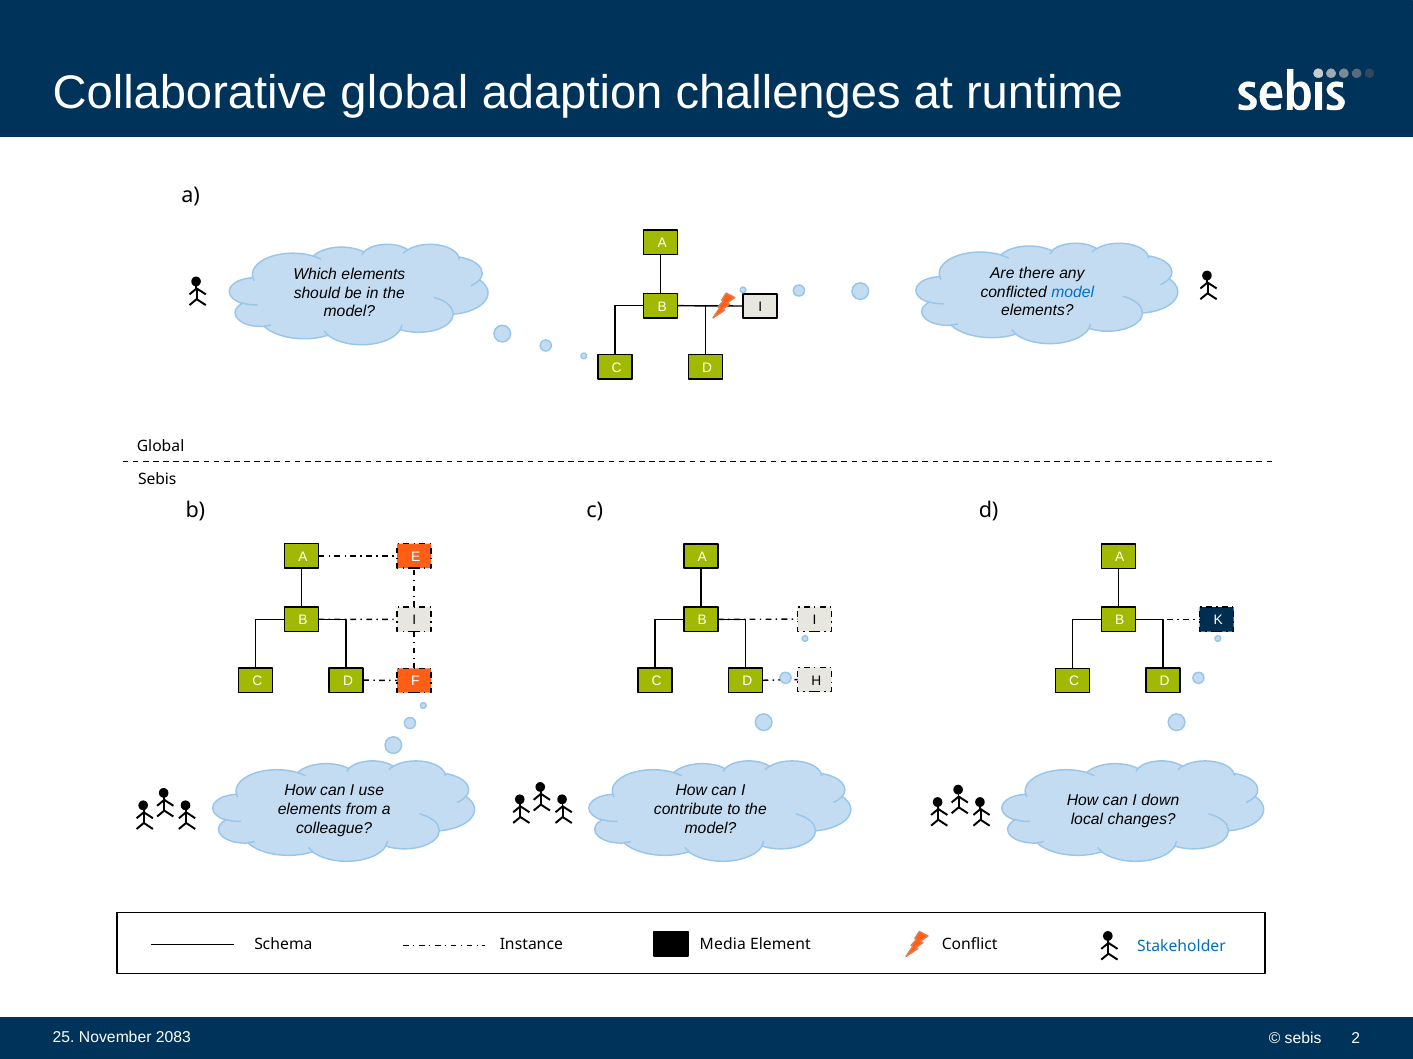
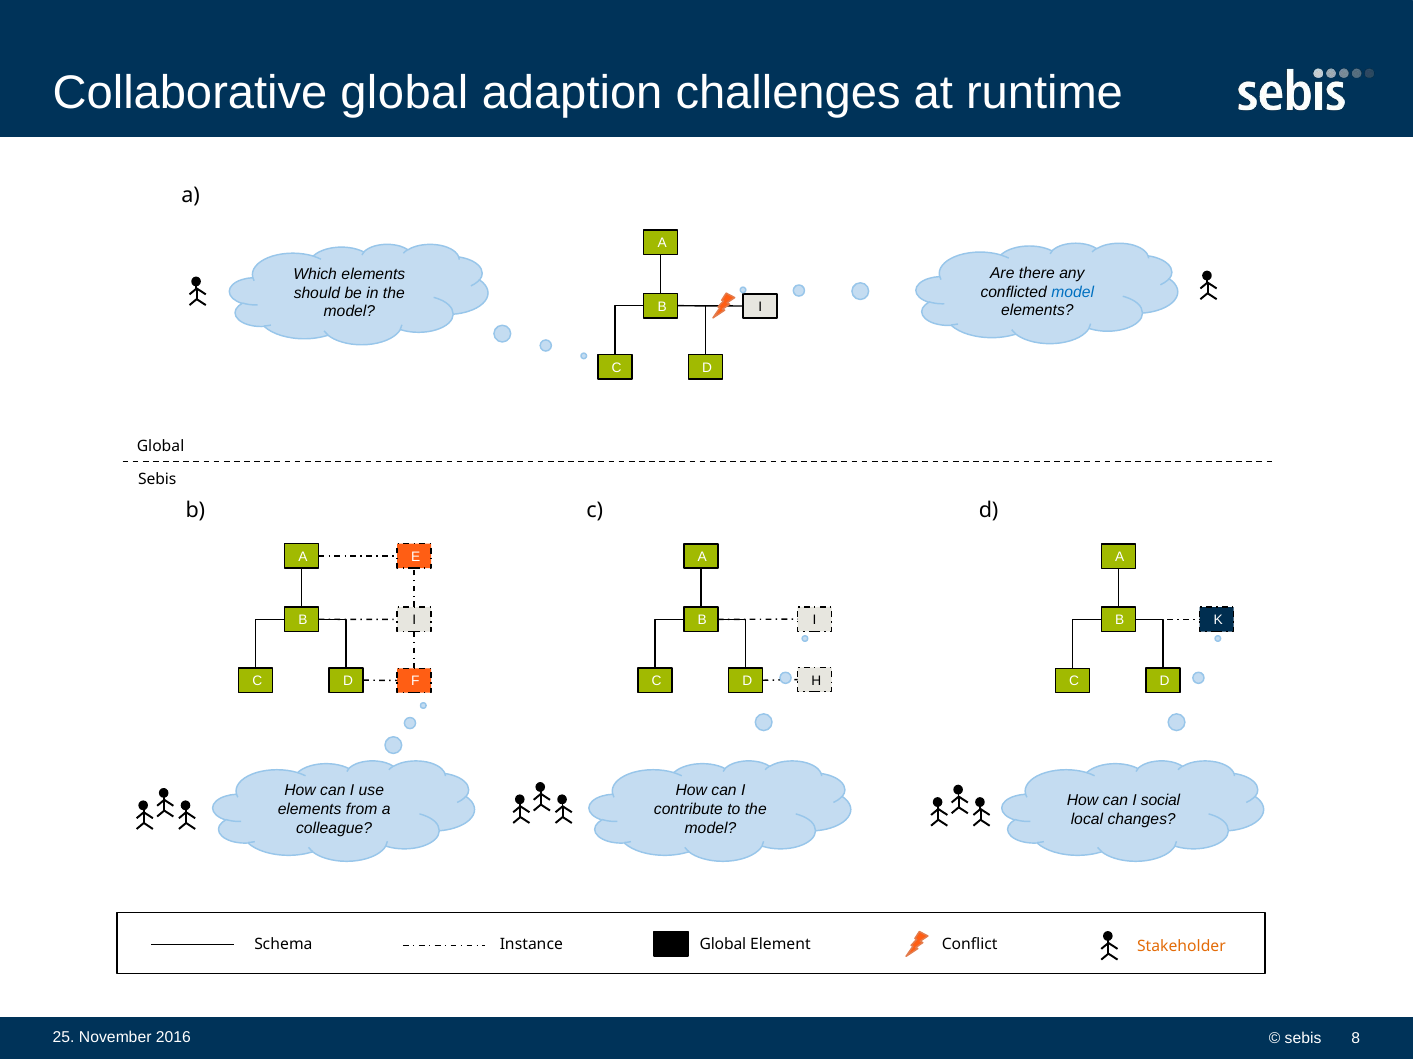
down: down -> social (1160, 801)
Instance Media: Media -> Global (723, 945)
Stakeholder colour: blue -> orange (1181, 947)
2083: 2083 -> 2016 (173, 1038)
2: 2 -> 8 (1356, 1039)
